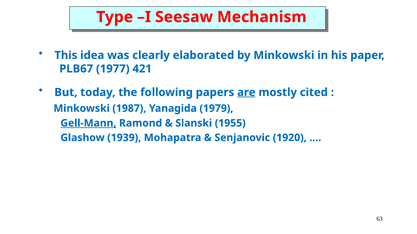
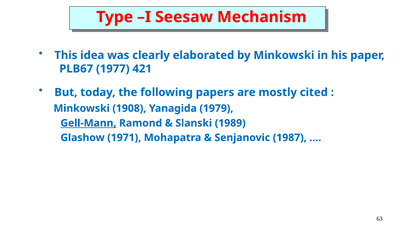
are underline: present -> none (246, 93)
1987: 1987 -> 1908 (129, 109)
1955: 1955 -> 1989 (230, 123)
1939: 1939 -> 1971 (124, 138)
1920: 1920 -> 1987 (290, 138)
